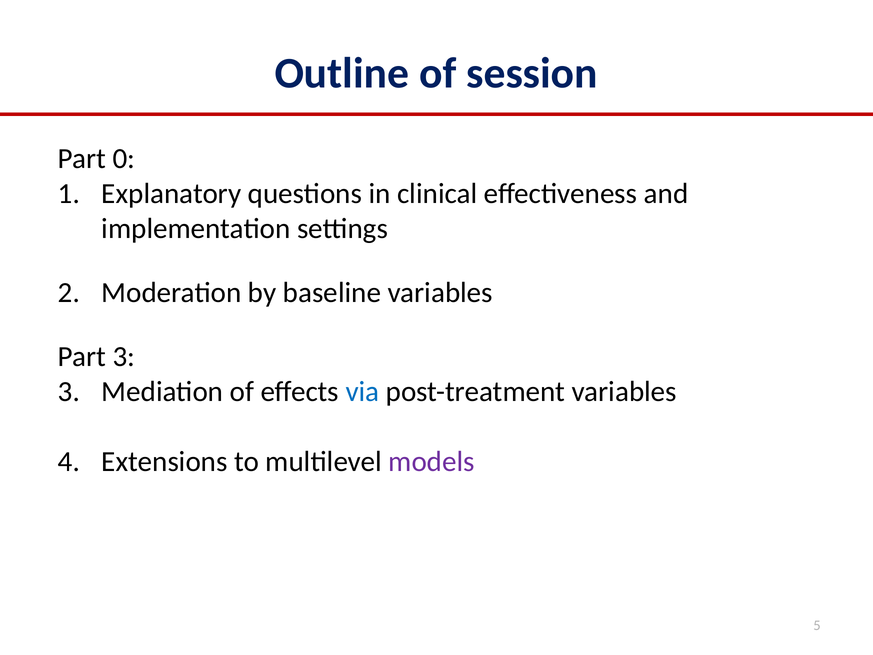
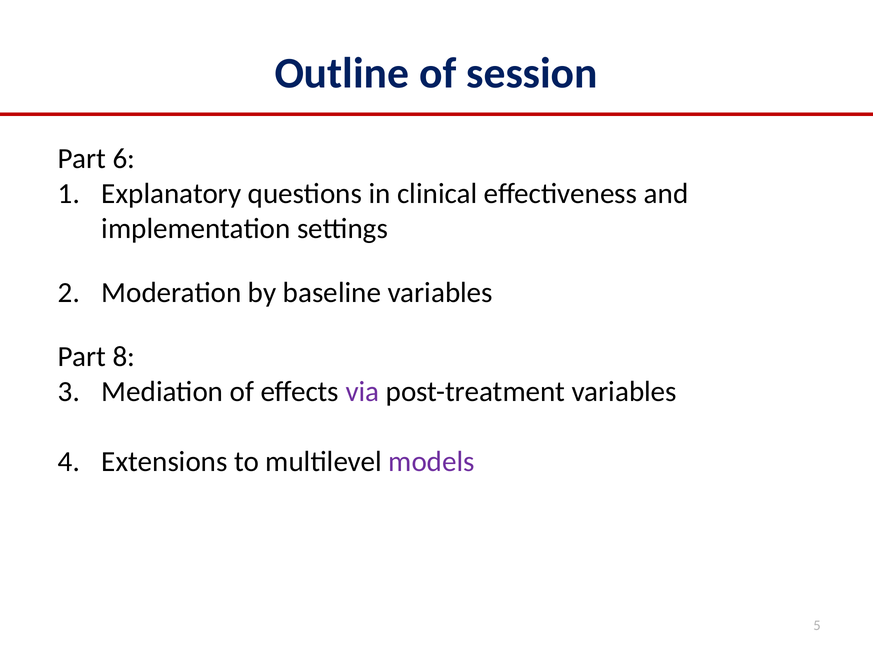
0: 0 -> 6 (124, 159)
Part 3: 3 -> 8 (124, 357)
via colour: blue -> purple (362, 392)
